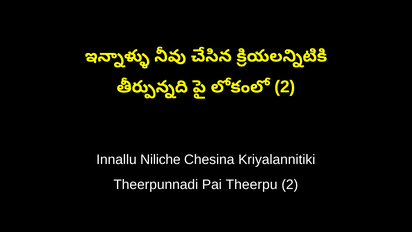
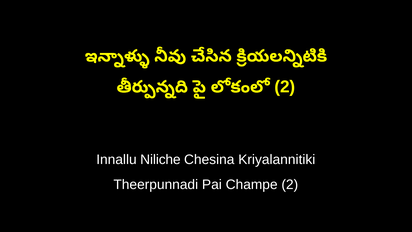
Theerpu: Theerpu -> Champe (252, 184)
